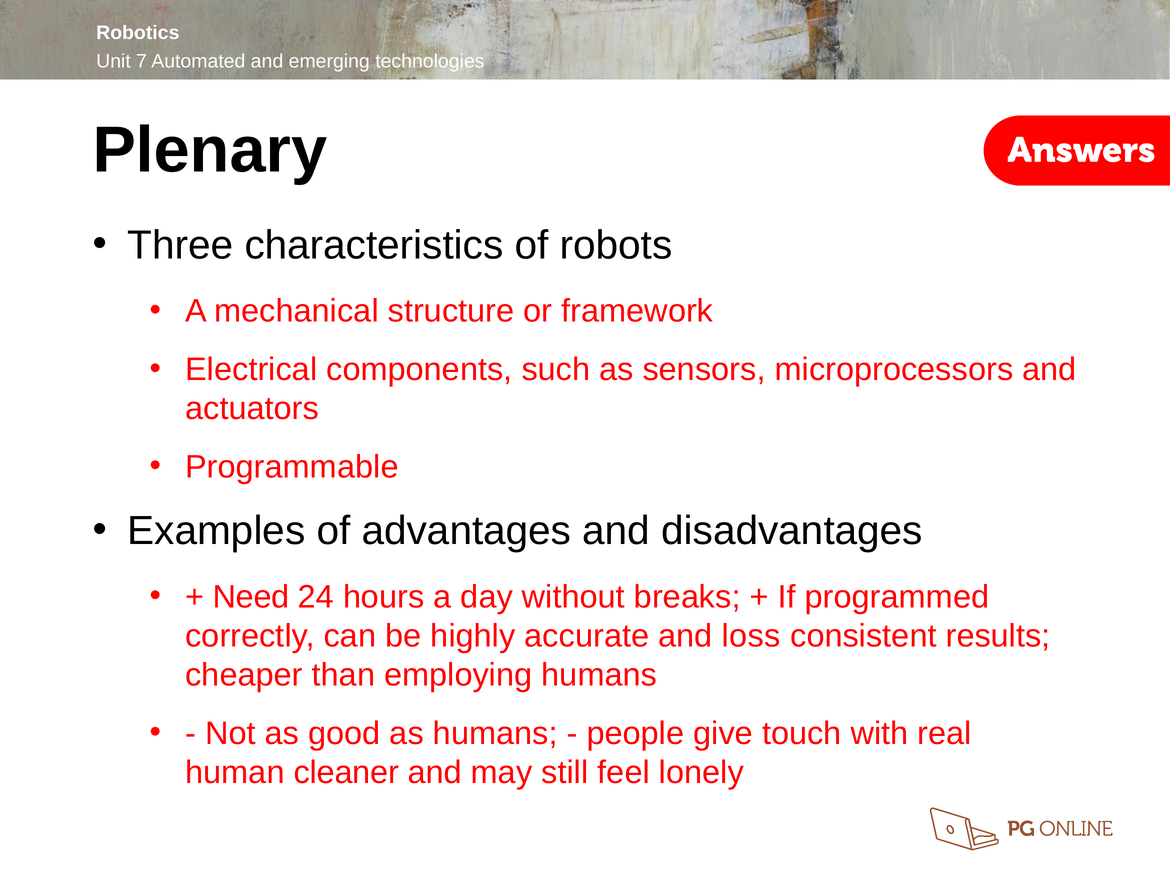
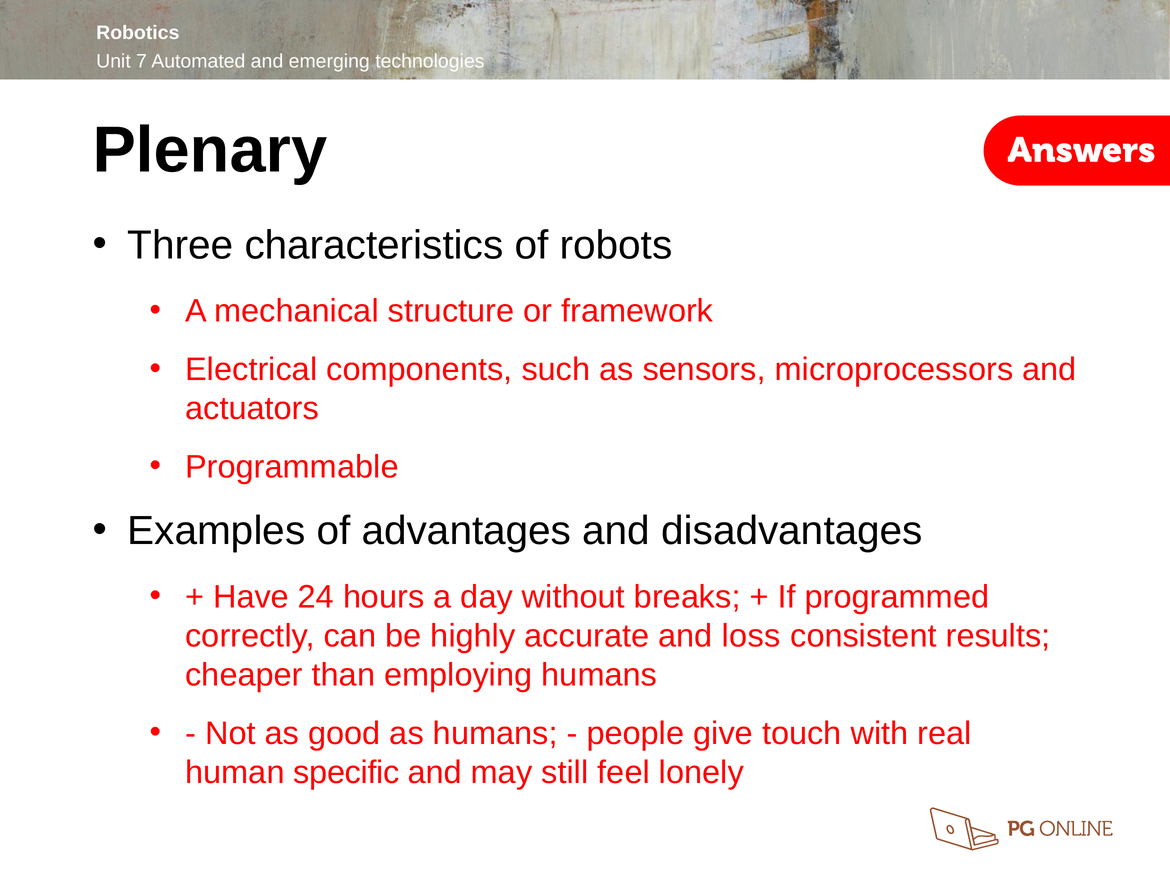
Need: Need -> Have (251, 597)
cleaner: cleaner -> specific (346, 773)
